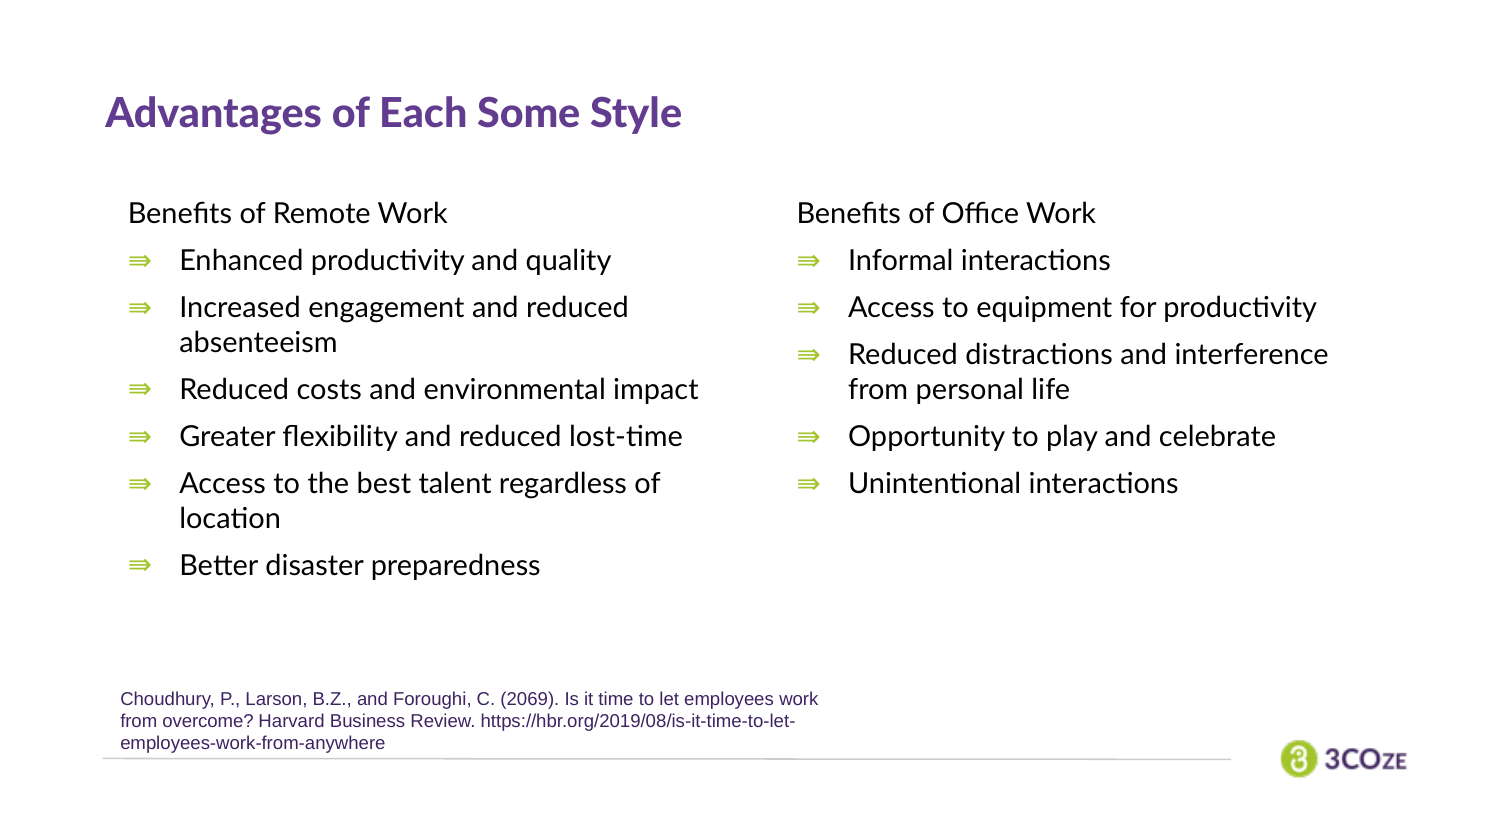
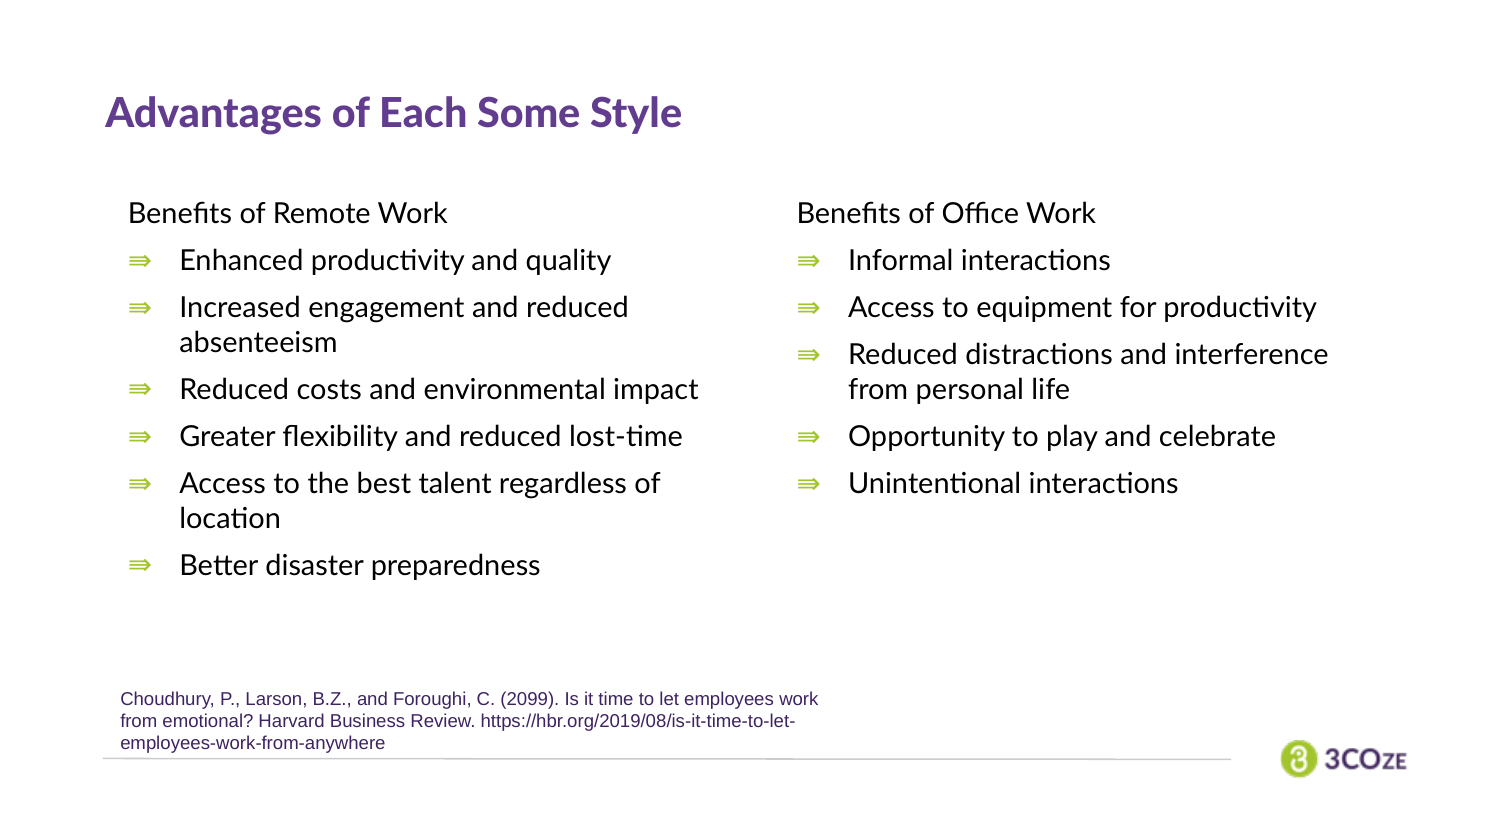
2069: 2069 -> 2099 (530, 699)
overcome: overcome -> emotional (208, 721)
